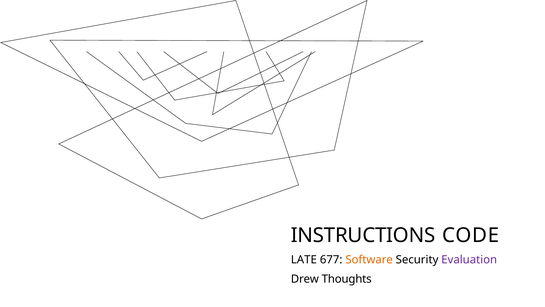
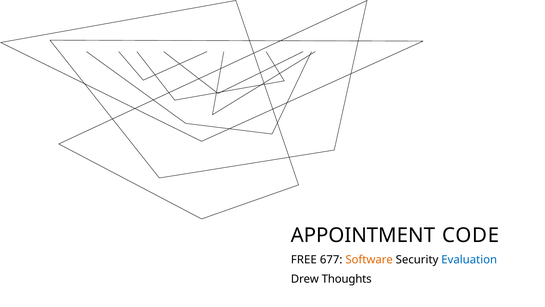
INSTRUCTIONS: INSTRUCTIONS -> APPOINTMENT (363, 235)
LATE: LATE -> FREE (304, 259)
Evaluation colour: purple -> blue (469, 259)
